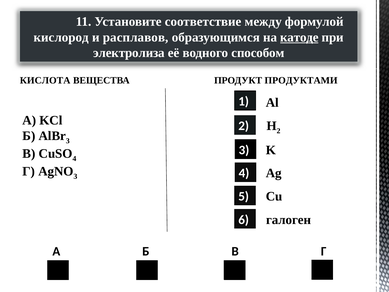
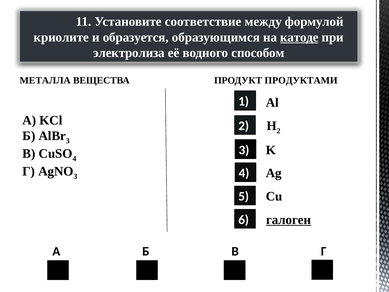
кислород: кислород -> криолите (61, 37)
расплавов: расплавов -> образуется (136, 37)
КИСЛОТА: КИСЛОТА -> МЕТАЛЛА (45, 80)
галоген underline: none -> present (289, 220)
